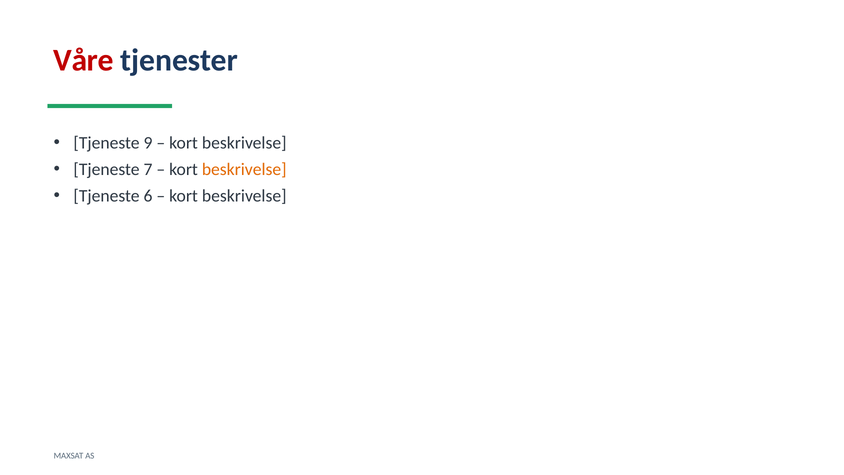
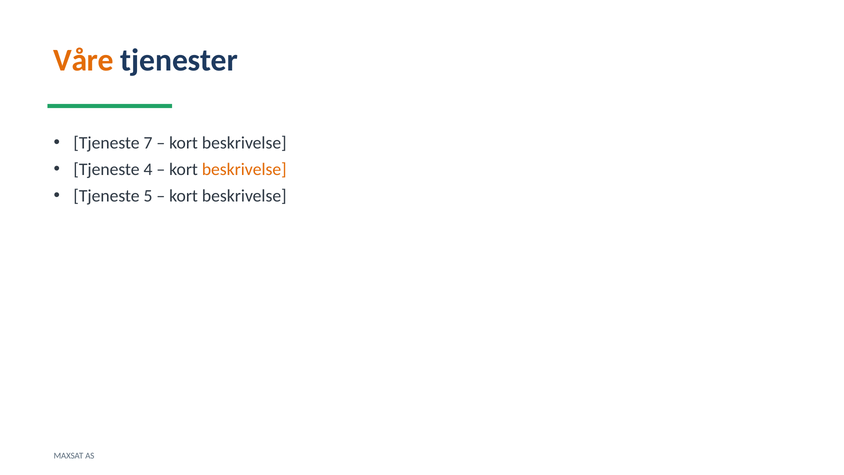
Våre colour: red -> orange (84, 60)
9: 9 -> 7 (148, 143)
7: 7 -> 4 (148, 169)
6: 6 -> 5 (148, 196)
